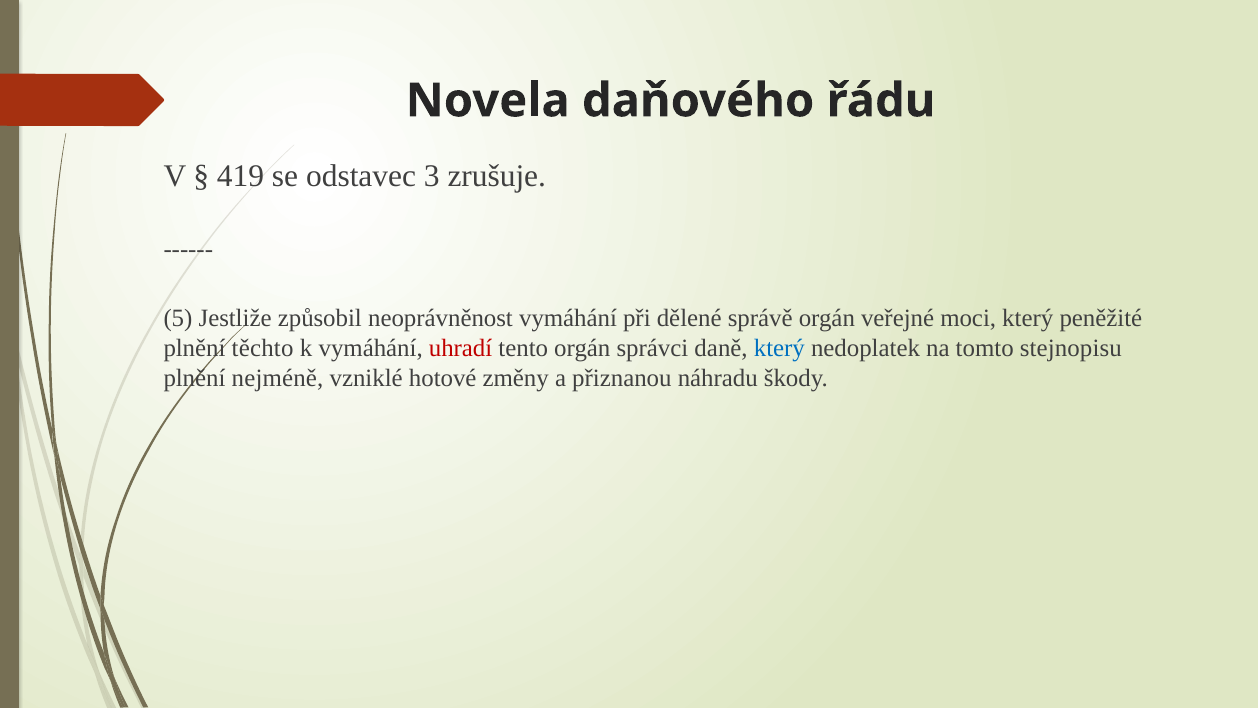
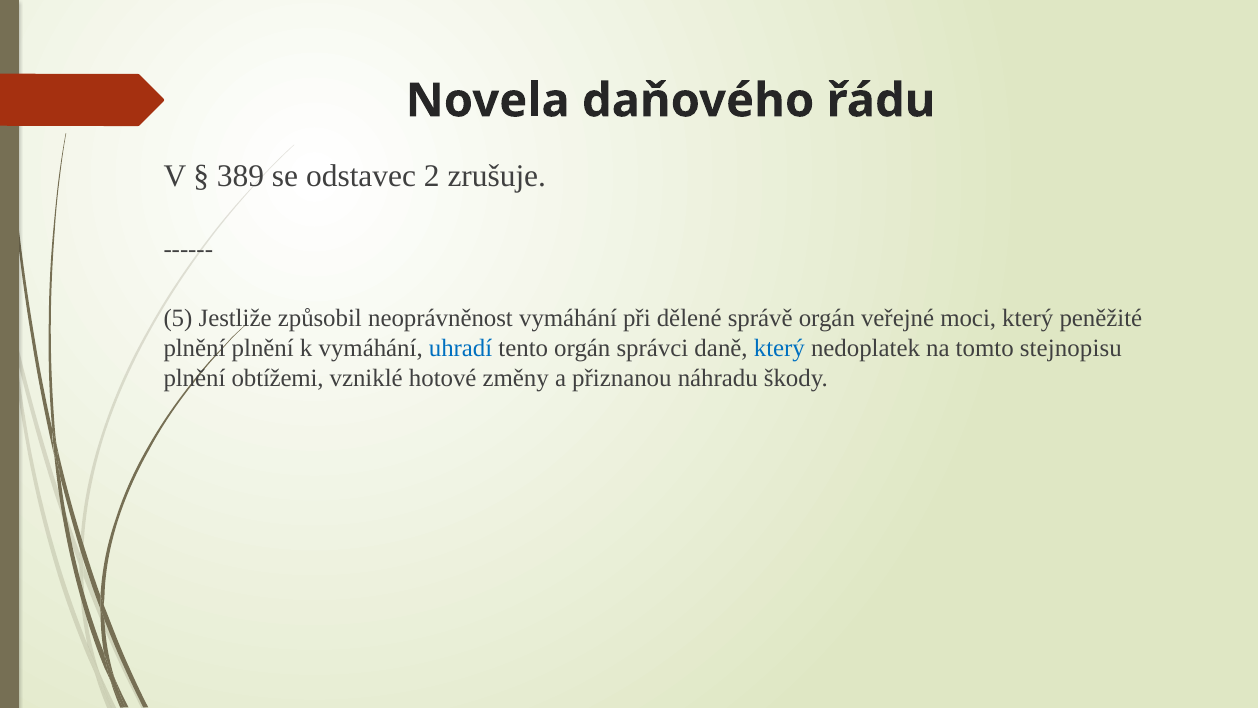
419: 419 -> 389 (241, 176)
3: 3 -> 2 (432, 176)
plnění těchto: těchto -> plnění (263, 348)
uhradí colour: red -> blue (461, 348)
nejméně: nejméně -> obtížemi (278, 378)
